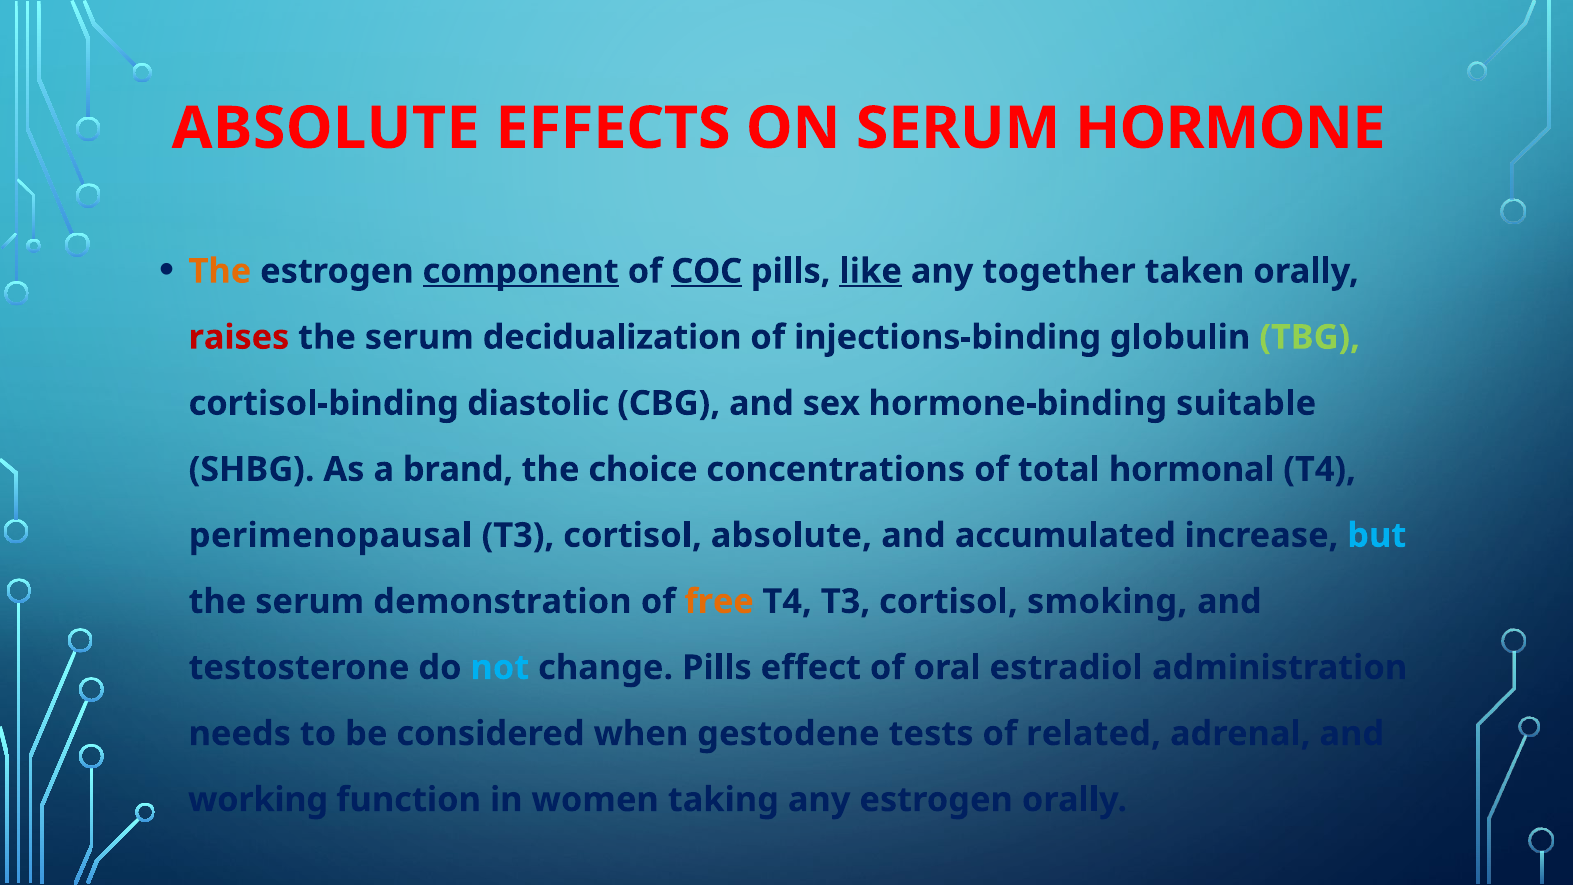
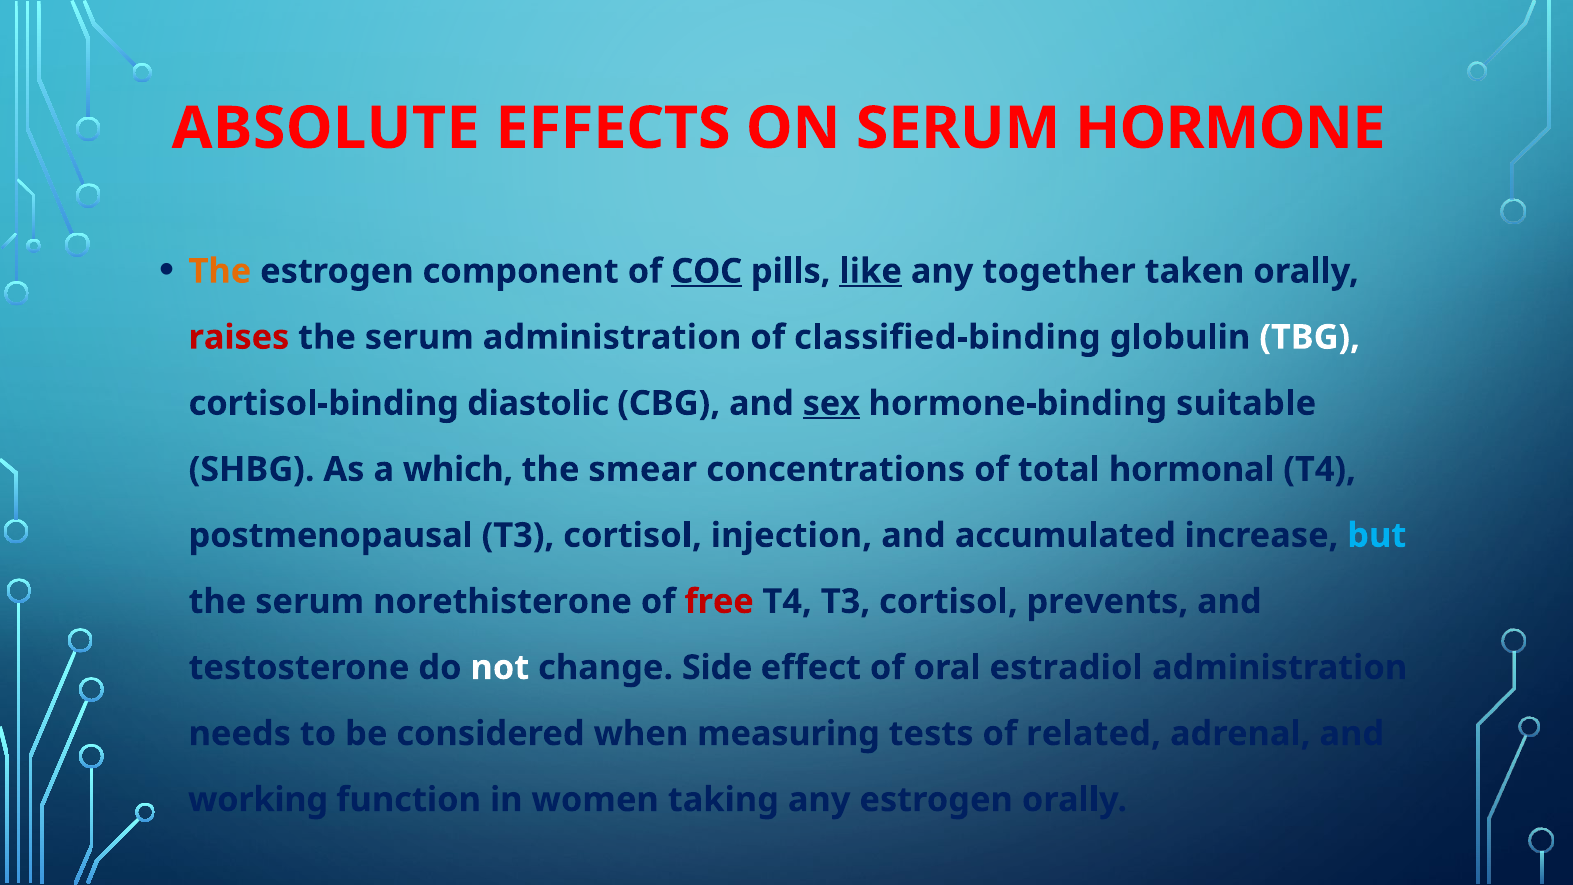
component underline: present -> none (521, 271)
serum decidualization: decidualization -> administration (612, 337)
injections-binding: injections-binding -> classified-binding (947, 337)
TBG colour: light green -> white (1310, 337)
sex underline: none -> present (831, 403)
brand: brand -> which (458, 469)
choice: choice -> smear (643, 469)
perimenopausal: perimenopausal -> postmenopausal (331, 535)
cortisol absolute: absolute -> injection (791, 535)
demonstration: demonstration -> norethisterone (503, 601)
free colour: orange -> red (719, 601)
smoking: smoking -> prevents (1107, 601)
not colour: light blue -> white (500, 668)
change Pills: Pills -> Side (717, 668)
gestodene: gestodene -> measuring (788, 734)
